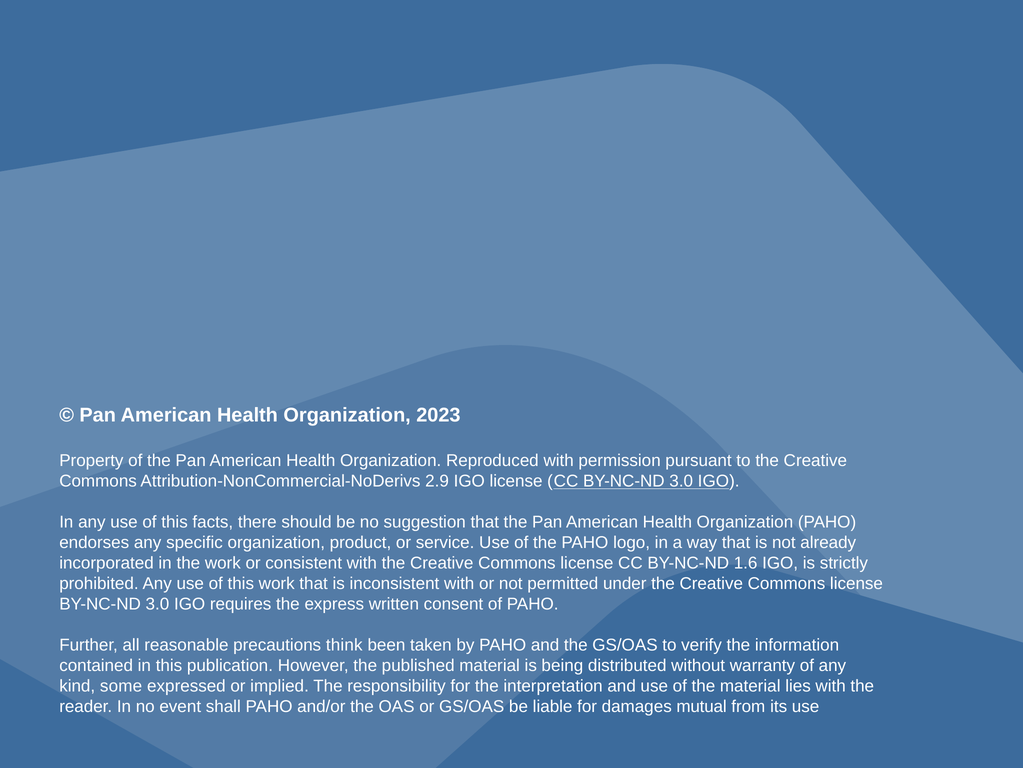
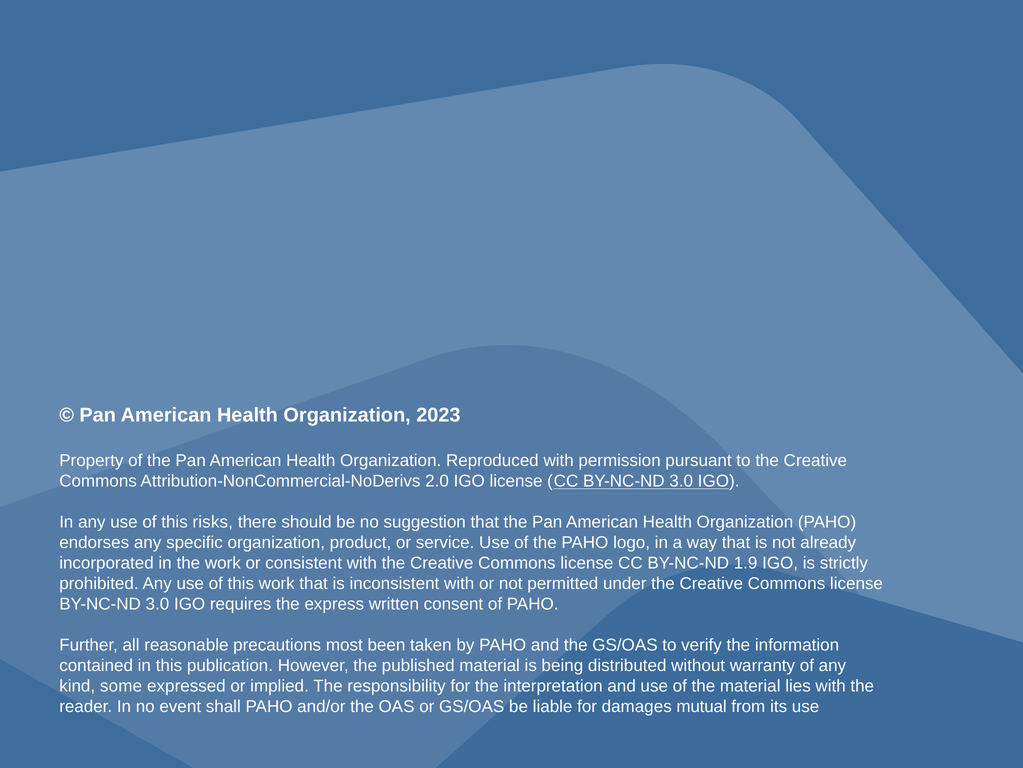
2.9: 2.9 -> 2.0 (437, 481)
facts: facts -> risks (213, 522)
1.6: 1.6 -> 1.9 (746, 563)
think: think -> most (344, 645)
